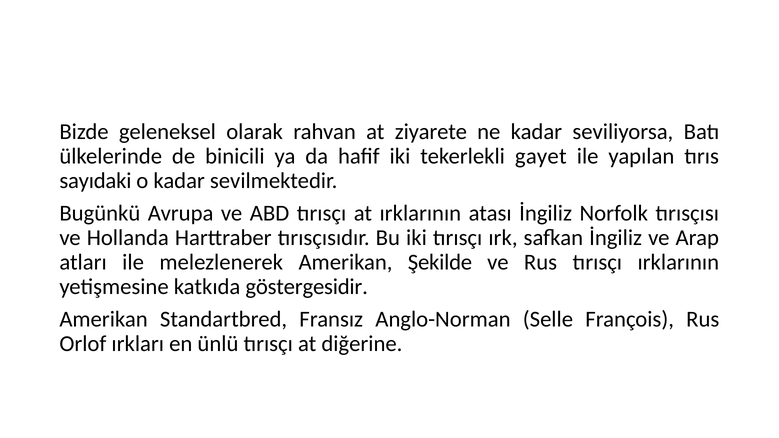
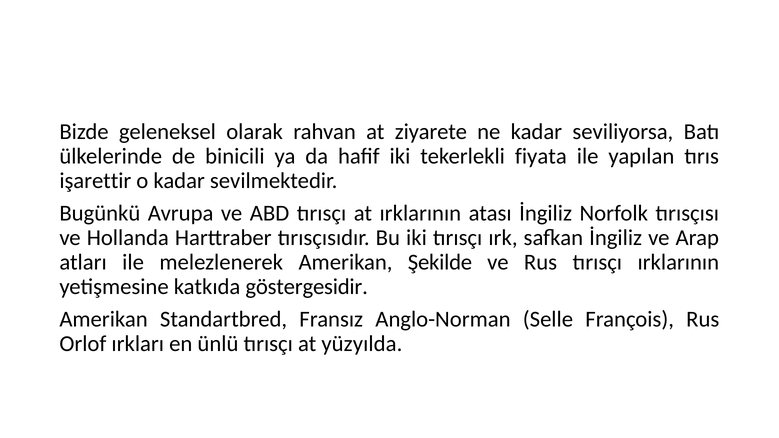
gayet: gayet -> fiyata (541, 156)
sayıdaki: sayıdaki -> işarettir (95, 181)
diğerine: diğerine -> yüzyılda (362, 344)
